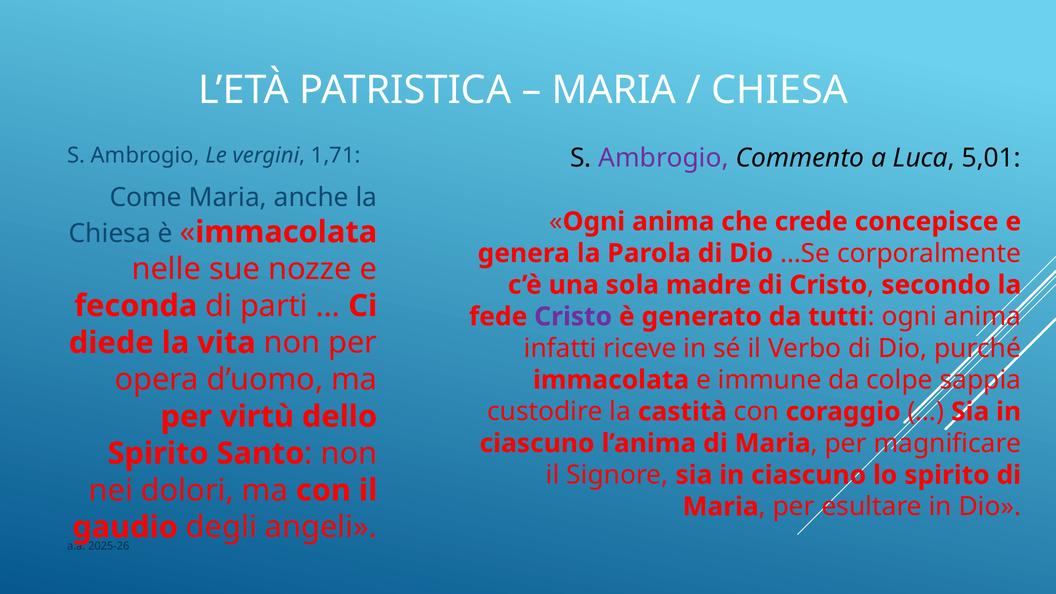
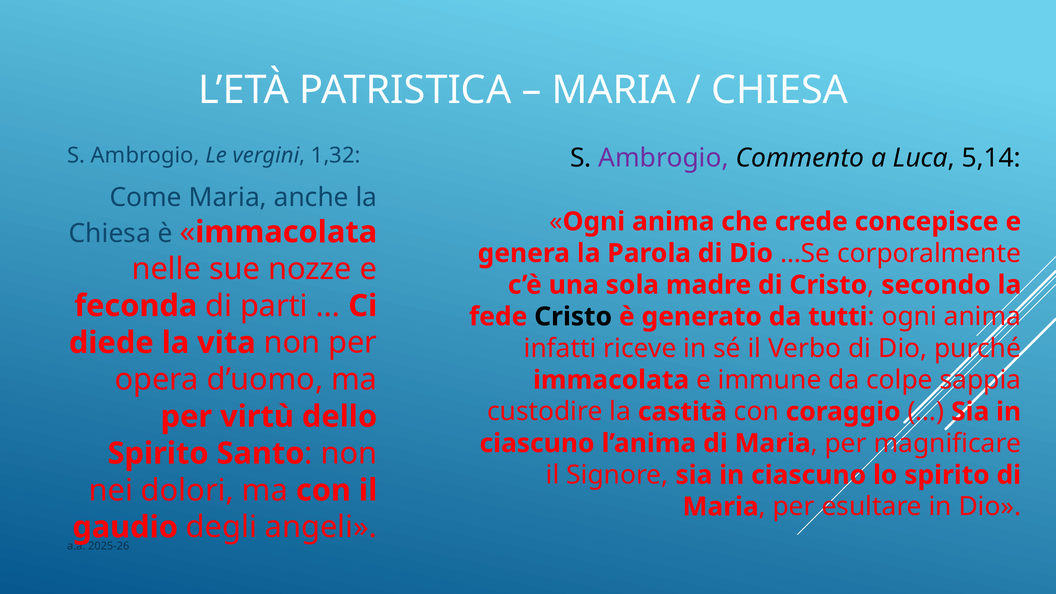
1,71: 1,71 -> 1,32 (336, 155)
5,01: 5,01 -> 5,14 (991, 158)
Cristo colour: purple -> black (573, 317)
